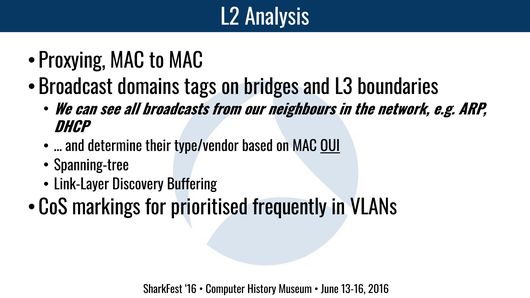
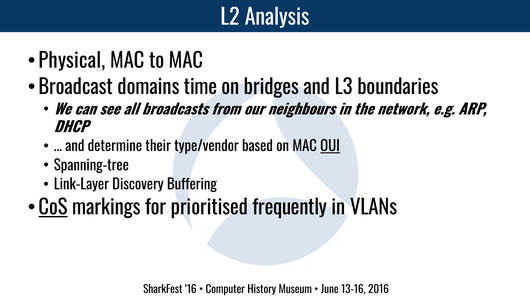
Proxying: Proxying -> Physical (72, 61)
tags: tags -> time (200, 87)
CoS underline: none -> present (53, 208)
